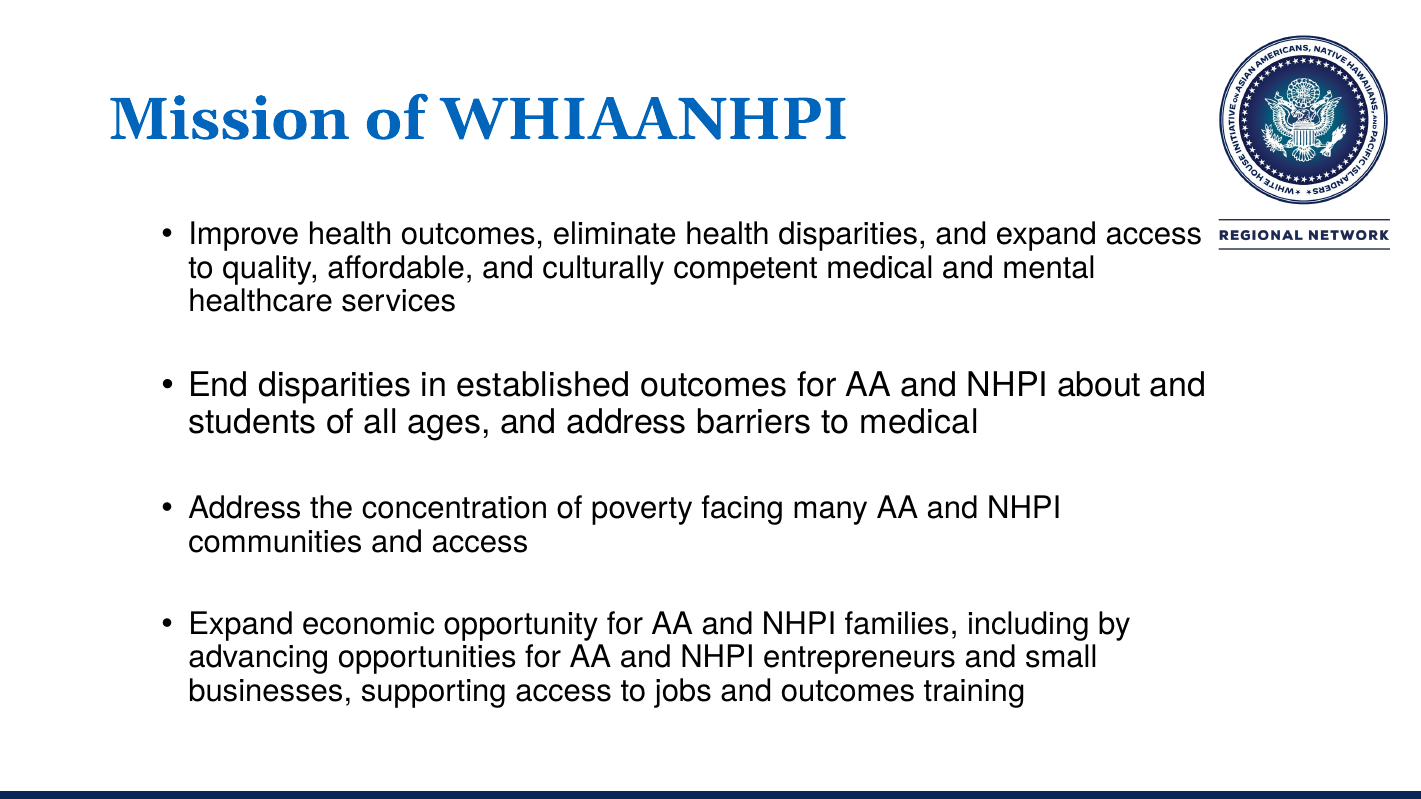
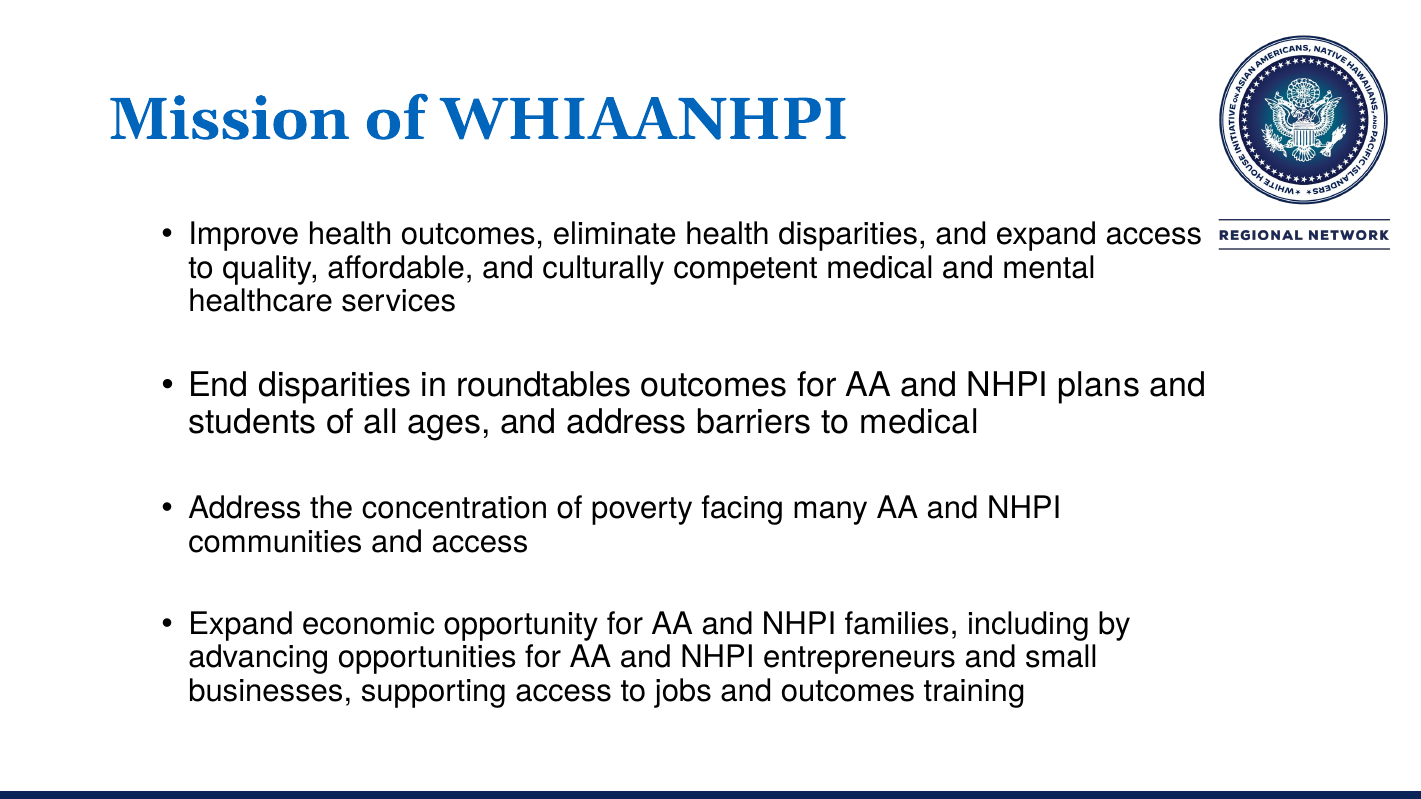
established: established -> roundtables (544, 385)
about: about -> plans (1099, 385)
